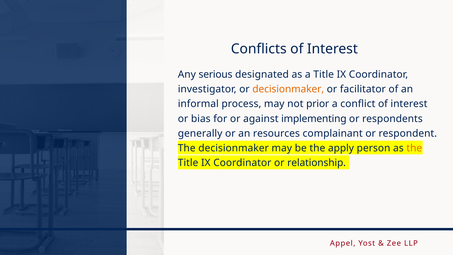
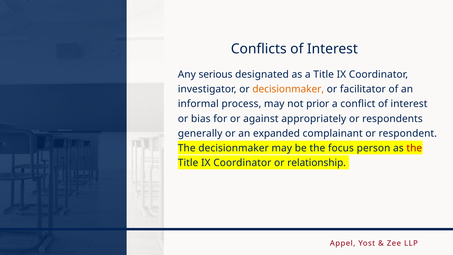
implementing: implementing -> appropriately (314, 119)
resources: resources -> expanded (276, 133)
apply: apply -> focus (341, 148)
the colour: orange -> red (414, 148)
